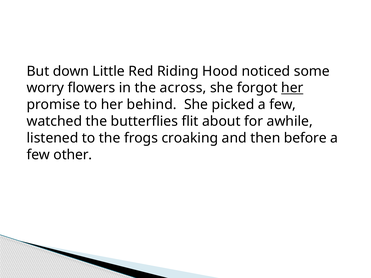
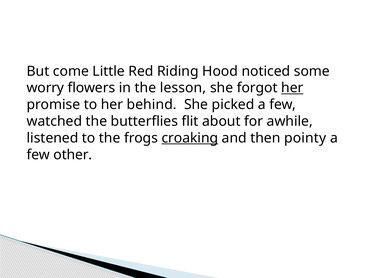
down: down -> come (71, 71)
across: across -> lesson (183, 88)
croaking underline: none -> present (190, 138)
before: before -> pointy (305, 138)
